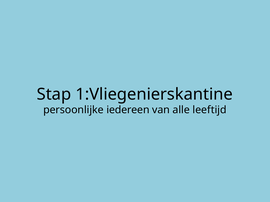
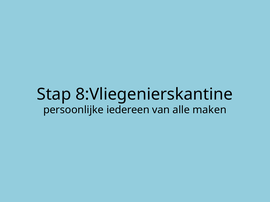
1:Vliegenierskantine: 1:Vliegenierskantine -> 8:Vliegenierskantine (154, 94)
leeftijd: leeftijd -> maken (210, 110)
